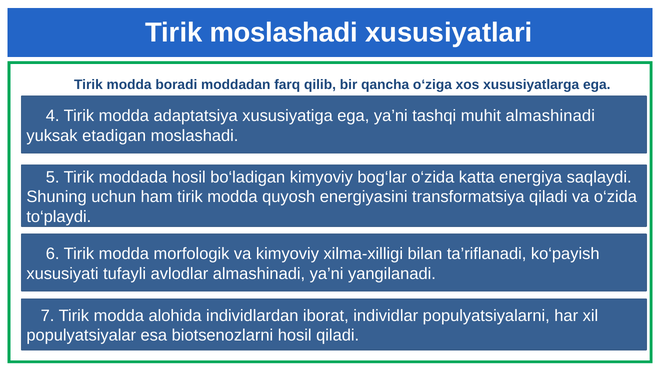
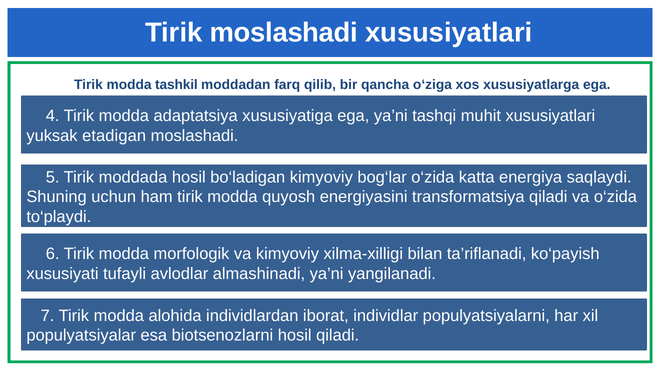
boradi: boradi -> tashkil (176, 85)
muhit almashinadi: almashinadi -> xususiyatlari (550, 116)
